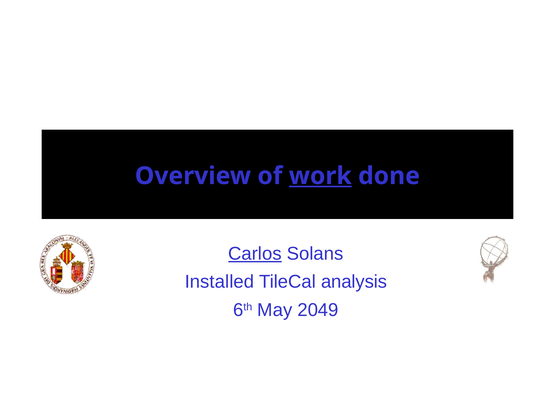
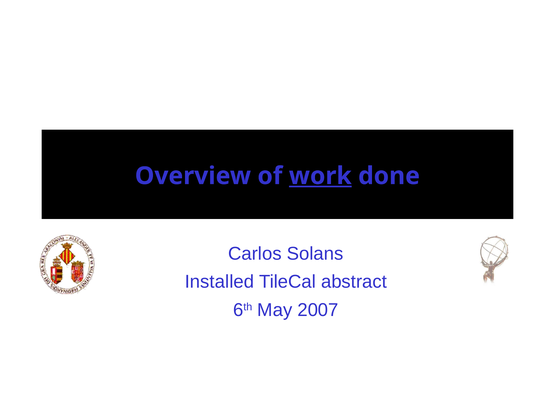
Carlos underline: present -> none (255, 253)
analysis: analysis -> abstract (354, 281)
2049: 2049 -> 2007 (318, 309)
